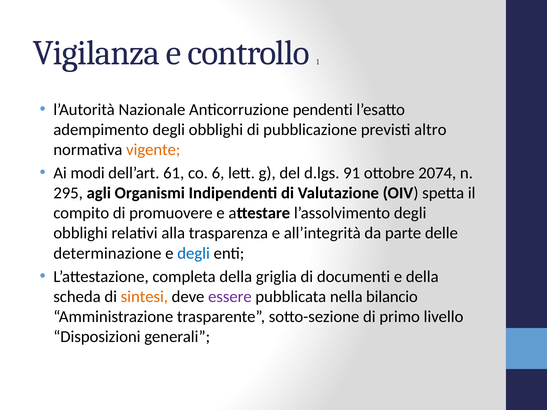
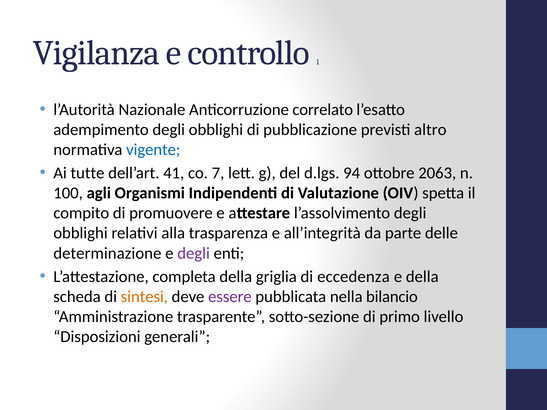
pendenti: pendenti -> correlato (323, 110)
vigente colour: orange -> blue (153, 150)
modi: modi -> tutte (87, 173)
61: 61 -> 41 (174, 173)
6: 6 -> 7 (218, 173)
91: 91 -> 94 (352, 173)
2074: 2074 -> 2063 (437, 173)
295: 295 -> 100 (68, 193)
degli colour: blue -> purple (194, 253)
documenti: documenti -> eccedenza (353, 277)
